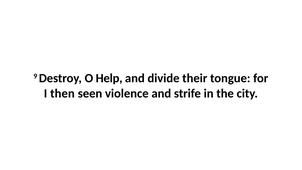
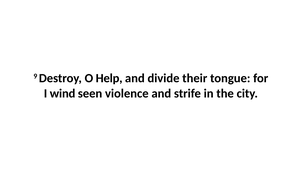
then: then -> wind (63, 93)
